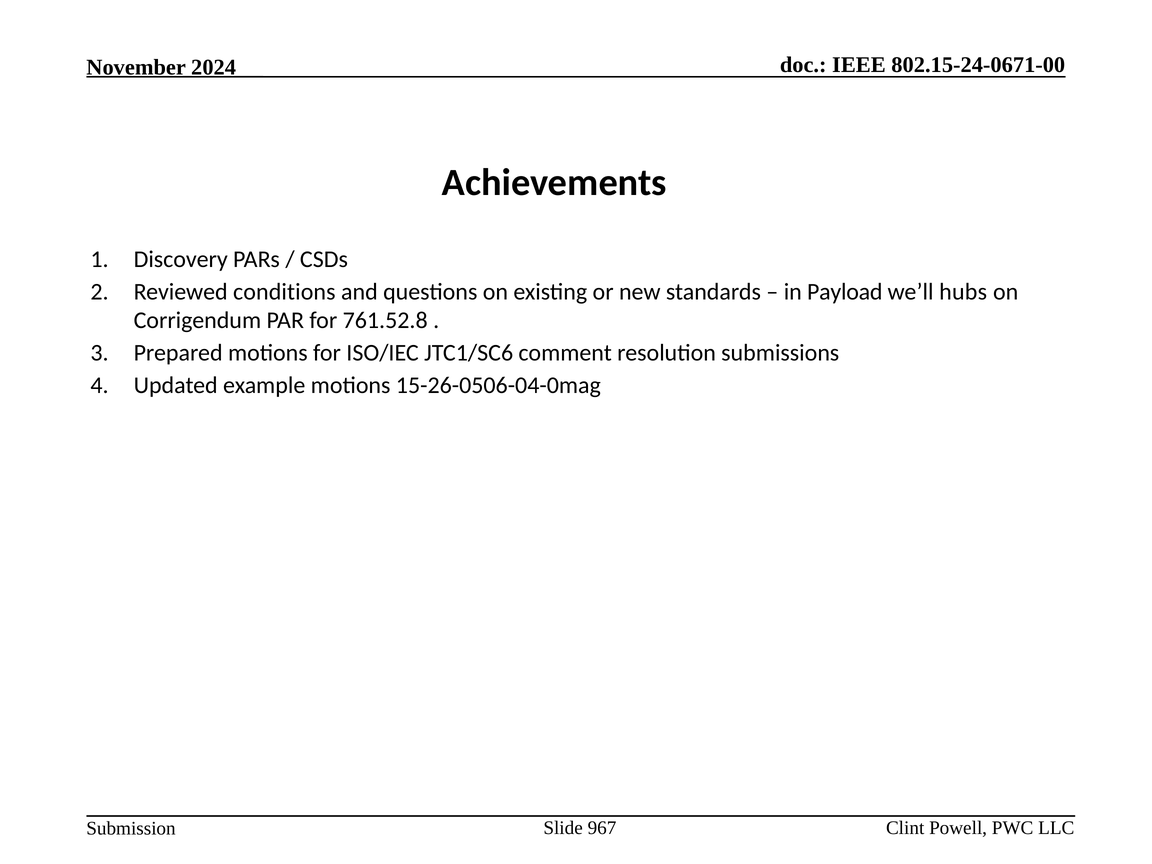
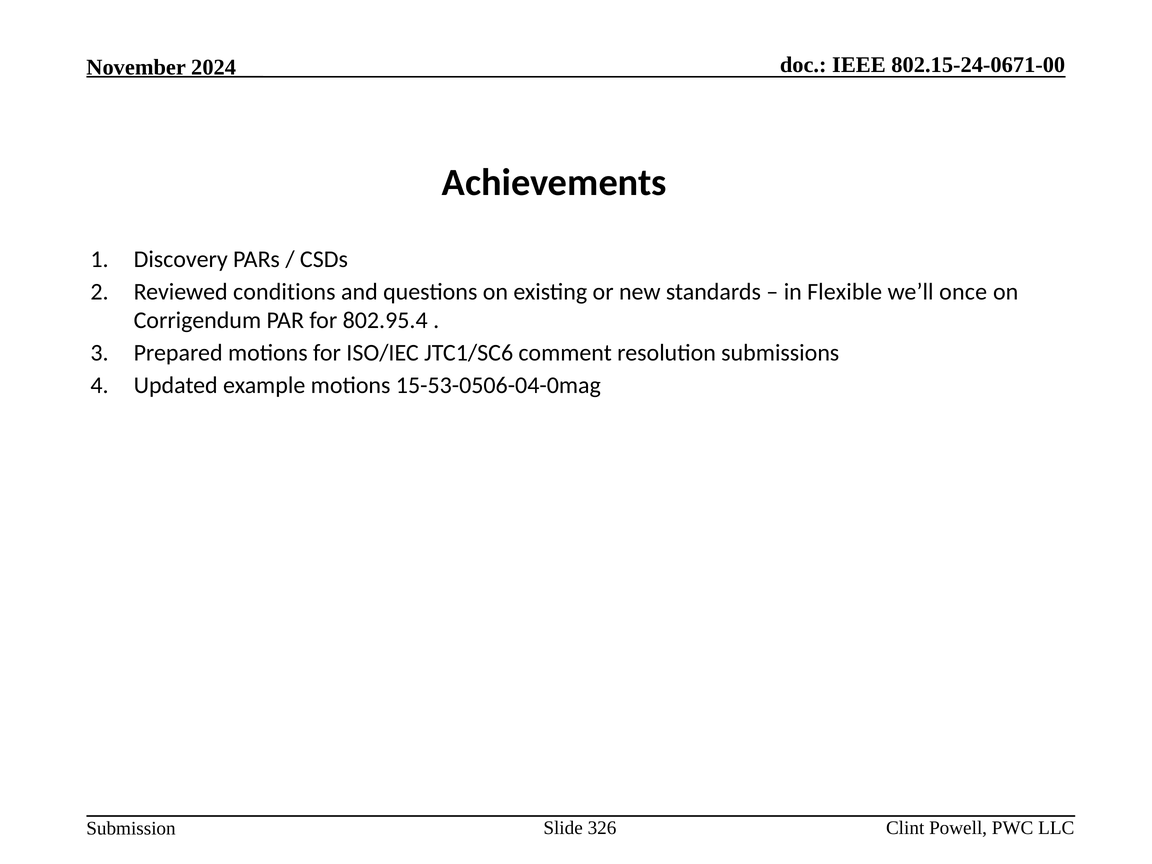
Payload: Payload -> Flexible (845, 292)
hubs: hubs -> once (963, 292)
761.52.8: 761.52.8 -> 802.95.4 (385, 320)
15-26-0506-04-0mag: 15-26-0506-04-0mag -> 15-53-0506-04-0mag (498, 385)
967: 967 -> 326 (602, 828)
